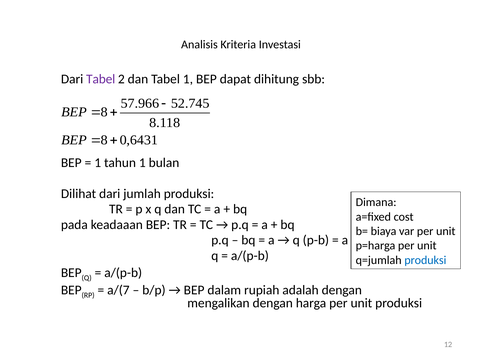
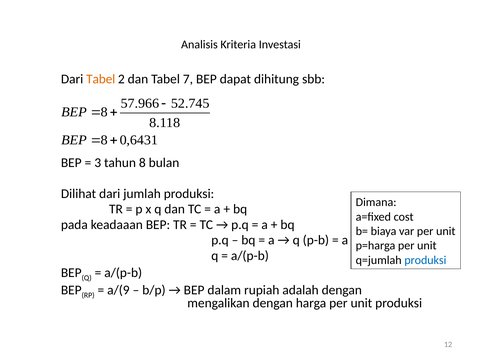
Tabel colour: purple -> orange (101, 79)
Tabel 1: 1 -> 7 (188, 79)
1: 1 -> 3 (98, 163)
tahun 1: 1 -> 8 (142, 163)
a/(7: a/(7 -> a/(9 (118, 290)
